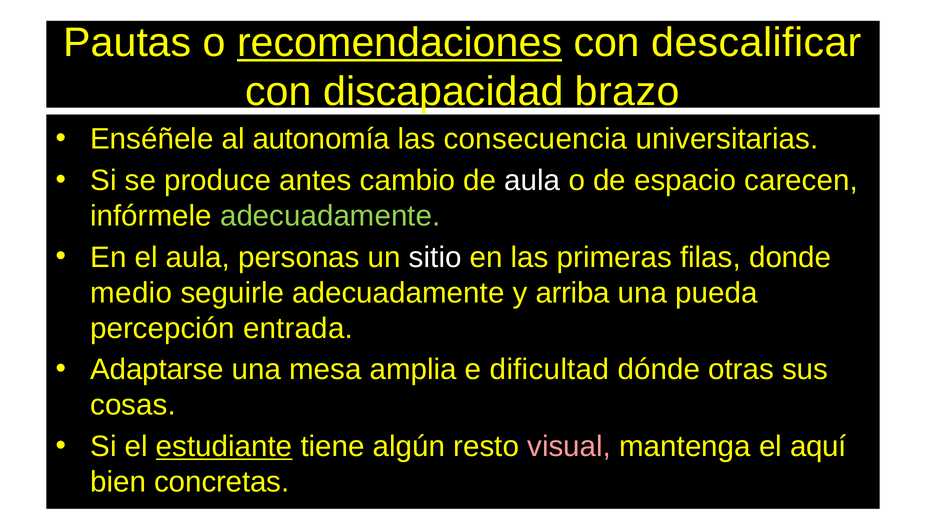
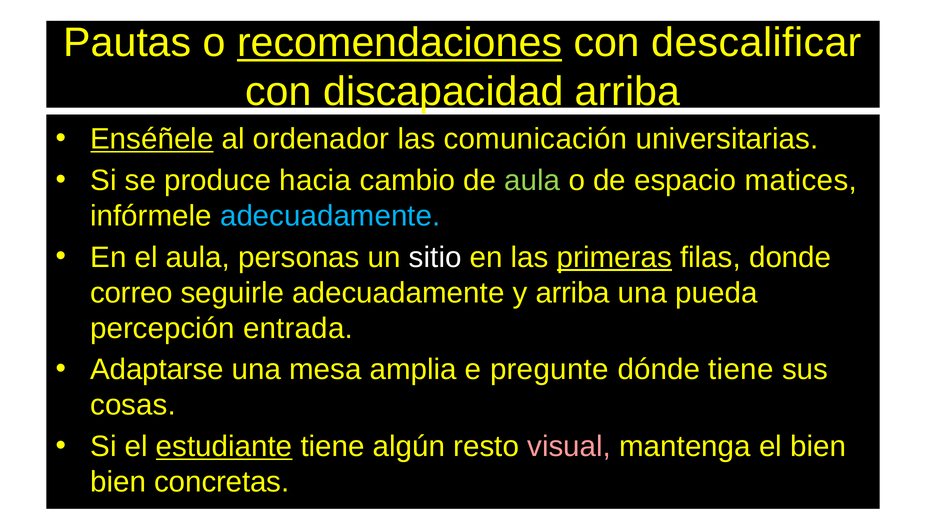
discapacidad brazo: brazo -> arriba (627, 92)
Enséñele underline: none -> present (152, 139)
autonomía: autonomía -> ordenador (321, 139)
consecuencia: consecuencia -> comunicación (535, 139)
antes: antes -> hacia (315, 180)
aula colour: white -> light green (532, 180)
carecen: carecen -> matices (801, 180)
adecuadamente colour: light green -> light blue (330, 216)
primeras underline: none -> present (614, 257)
medio: medio -> correo (132, 293)
dificultad: dificultad -> pregunte (549, 370)
dónde otras: otras -> tiene (741, 370)
el aquí: aquí -> bien (818, 446)
